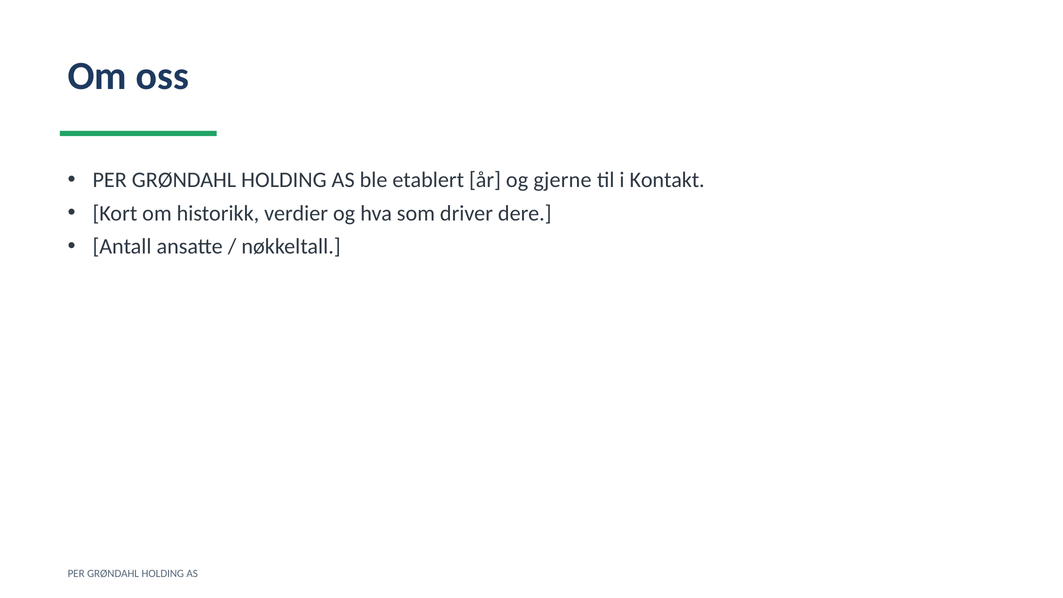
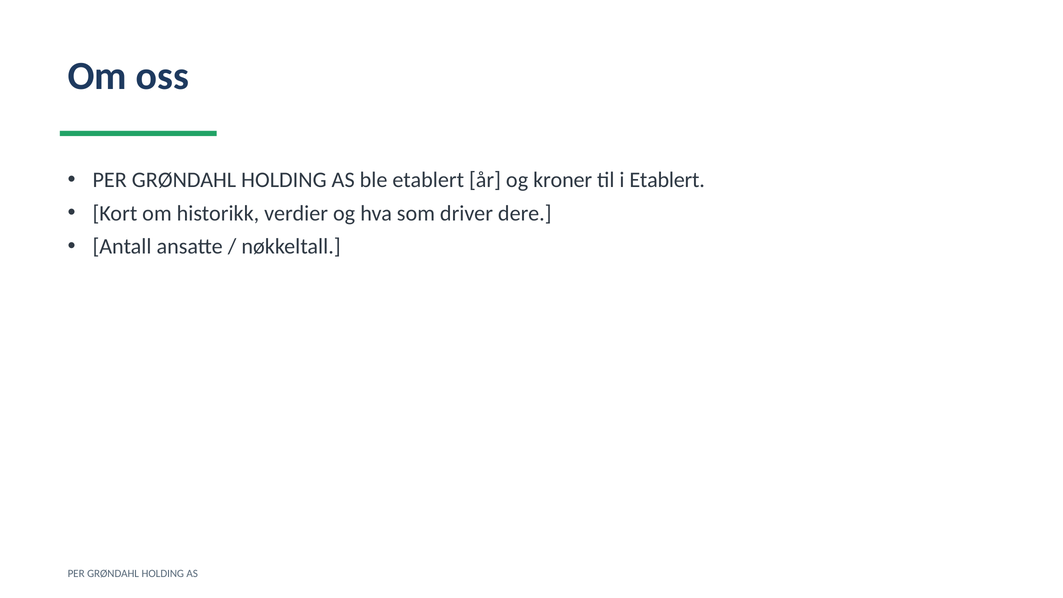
gjerne: gjerne -> kroner (563, 180)
i Kontakt: Kontakt -> Etablert (667, 180)
